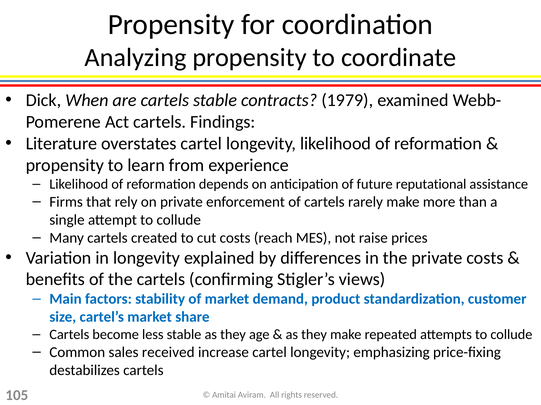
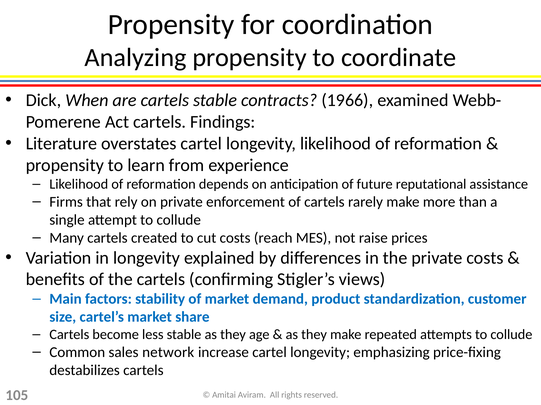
1979: 1979 -> 1966 (347, 100)
received: received -> network (168, 353)
